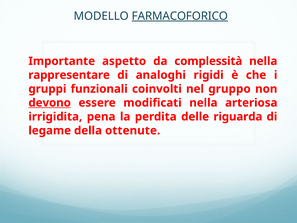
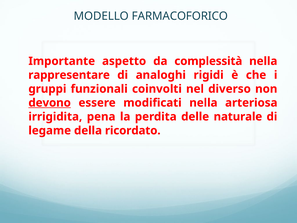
FARMACOFORICO underline: present -> none (180, 16)
gruppo: gruppo -> diverso (230, 89)
riguarda: riguarda -> naturale (238, 117)
ottenute: ottenute -> ricordato (133, 130)
